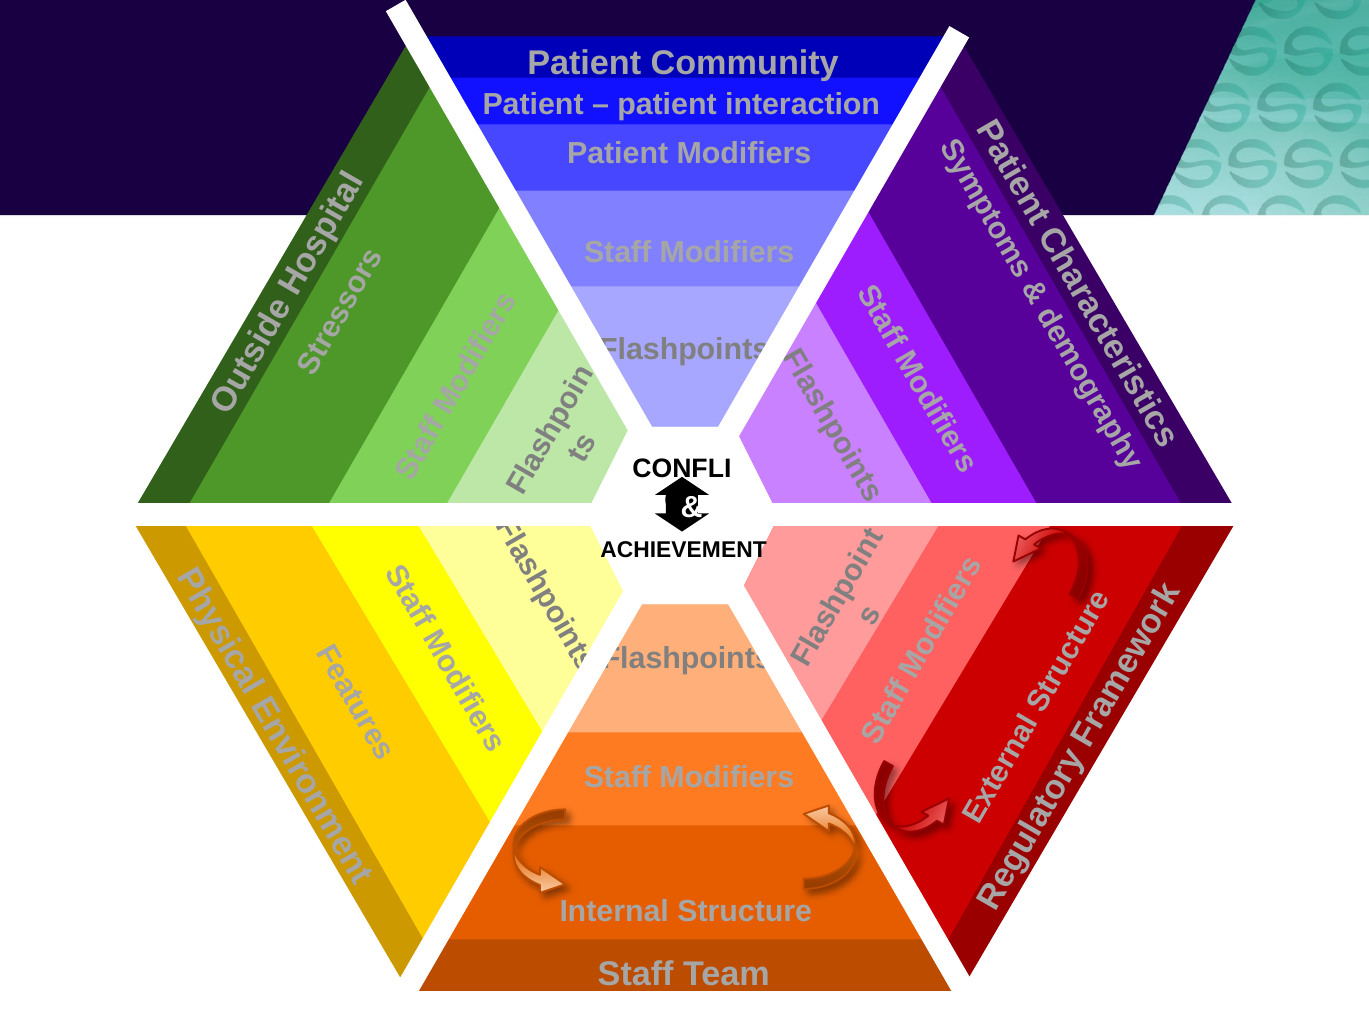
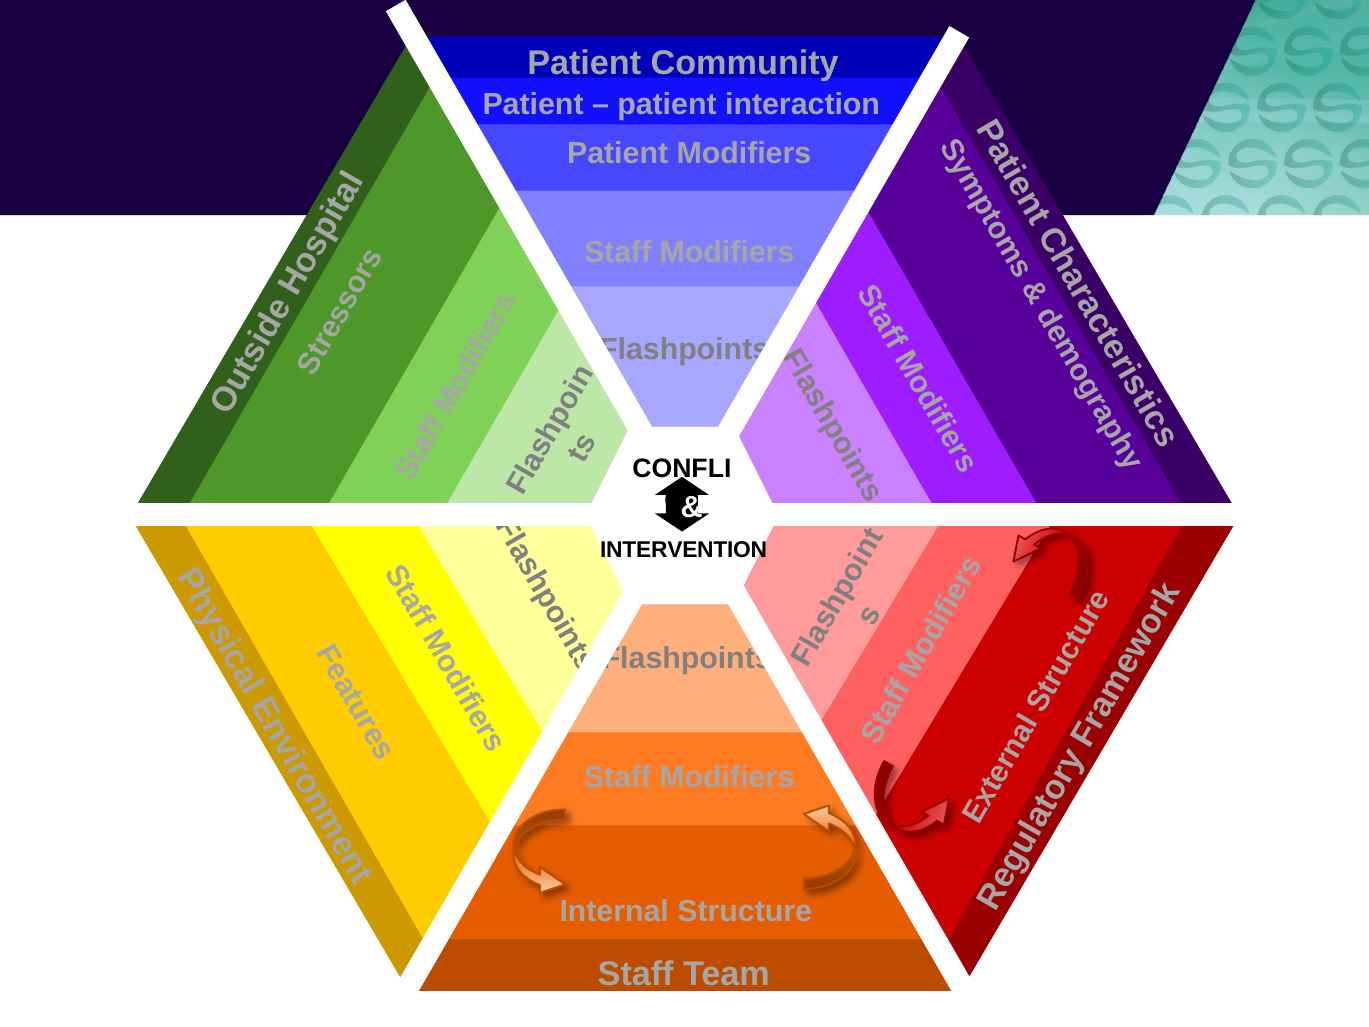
ACHIEVEMENT: ACHIEVEMENT -> INTERVENTION (684, 550)
